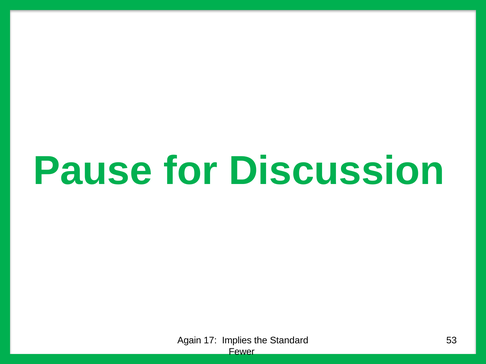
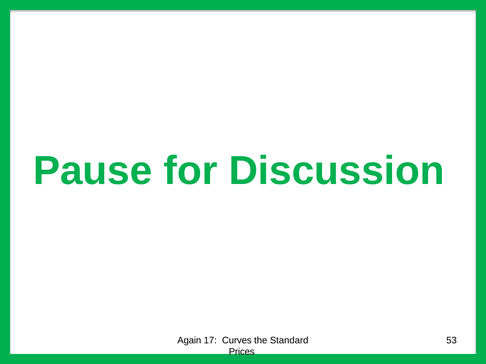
Implies: Implies -> Curves (237, 341)
Fewer: Fewer -> Prices (242, 352)
